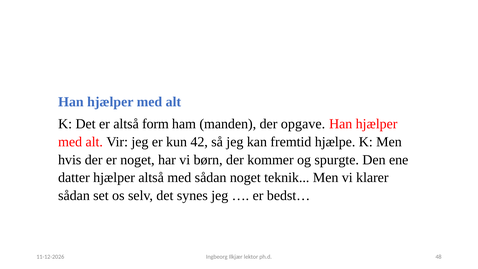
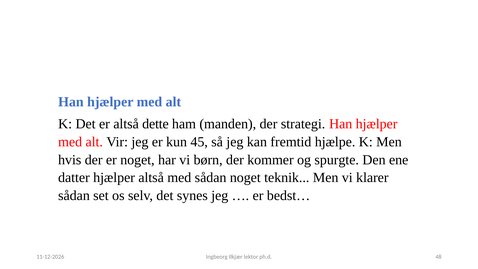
form: form -> dette (155, 124)
opgave: opgave -> strategi (303, 124)
42: 42 -> 45 (199, 142)
